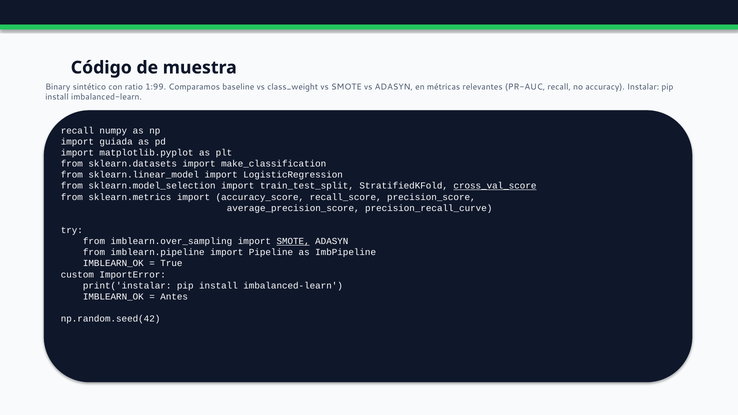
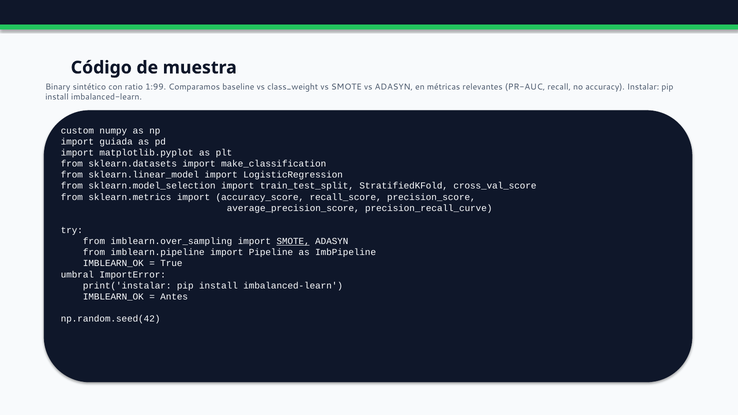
recall: recall -> custom (77, 131)
cross_val_score underline: present -> none (495, 186)
custom: custom -> umbral (77, 275)
